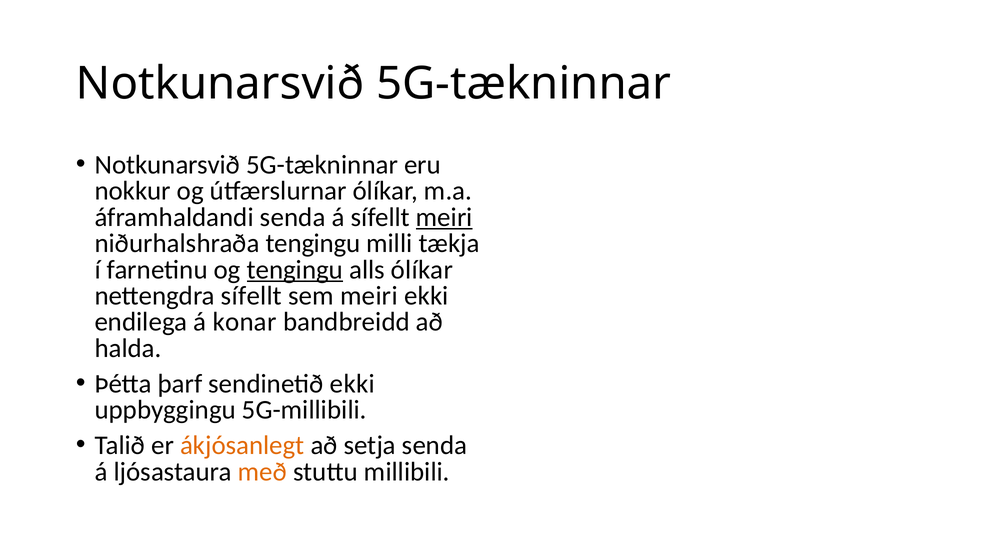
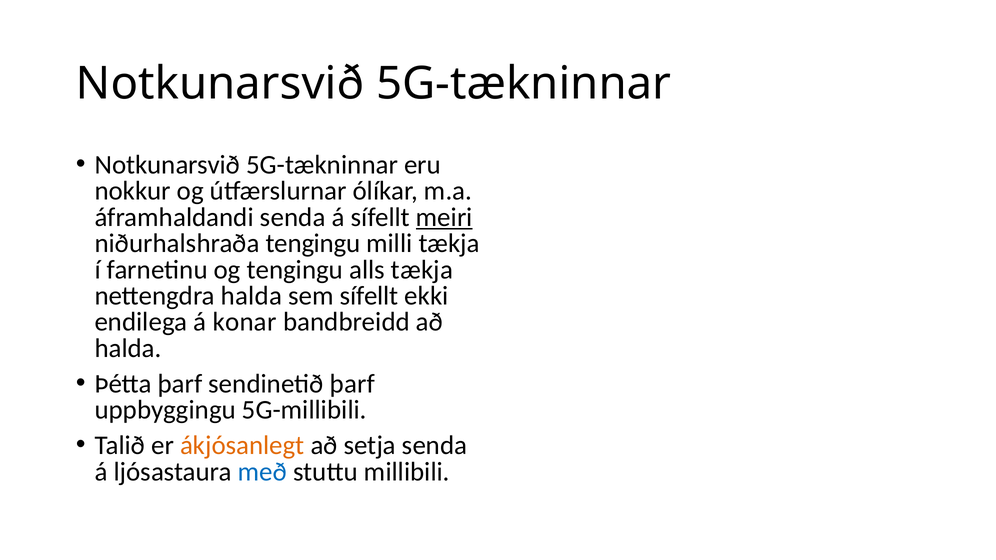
tengingu underline: present -> none (295, 270)
alls ólíkar: ólíkar -> tækja (422, 270)
nettengdra sífellt: sífellt -> halda (251, 296)
sem meiri: meiri -> sífellt (369, 296)
sendinetið ekki: ekki -> þarf (352, 384)
með colour: orange -> blue (262, 472)
